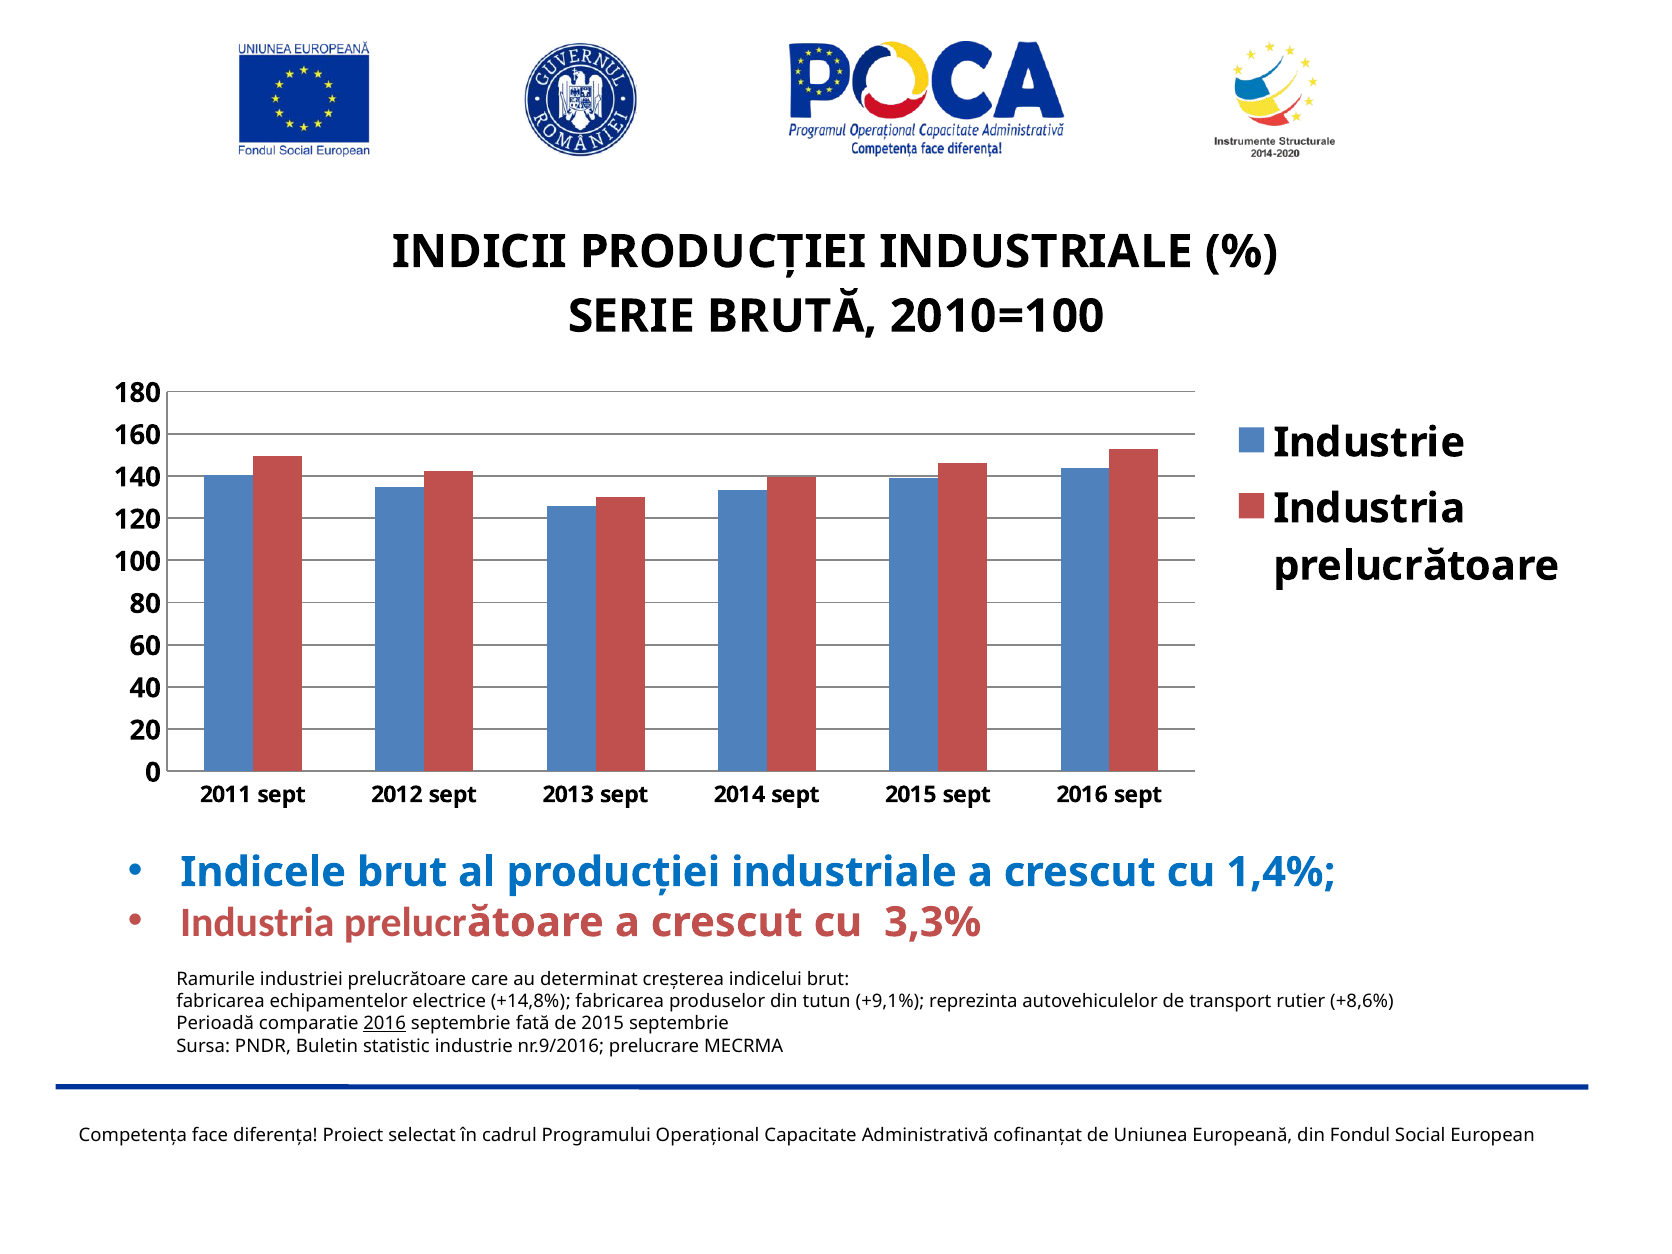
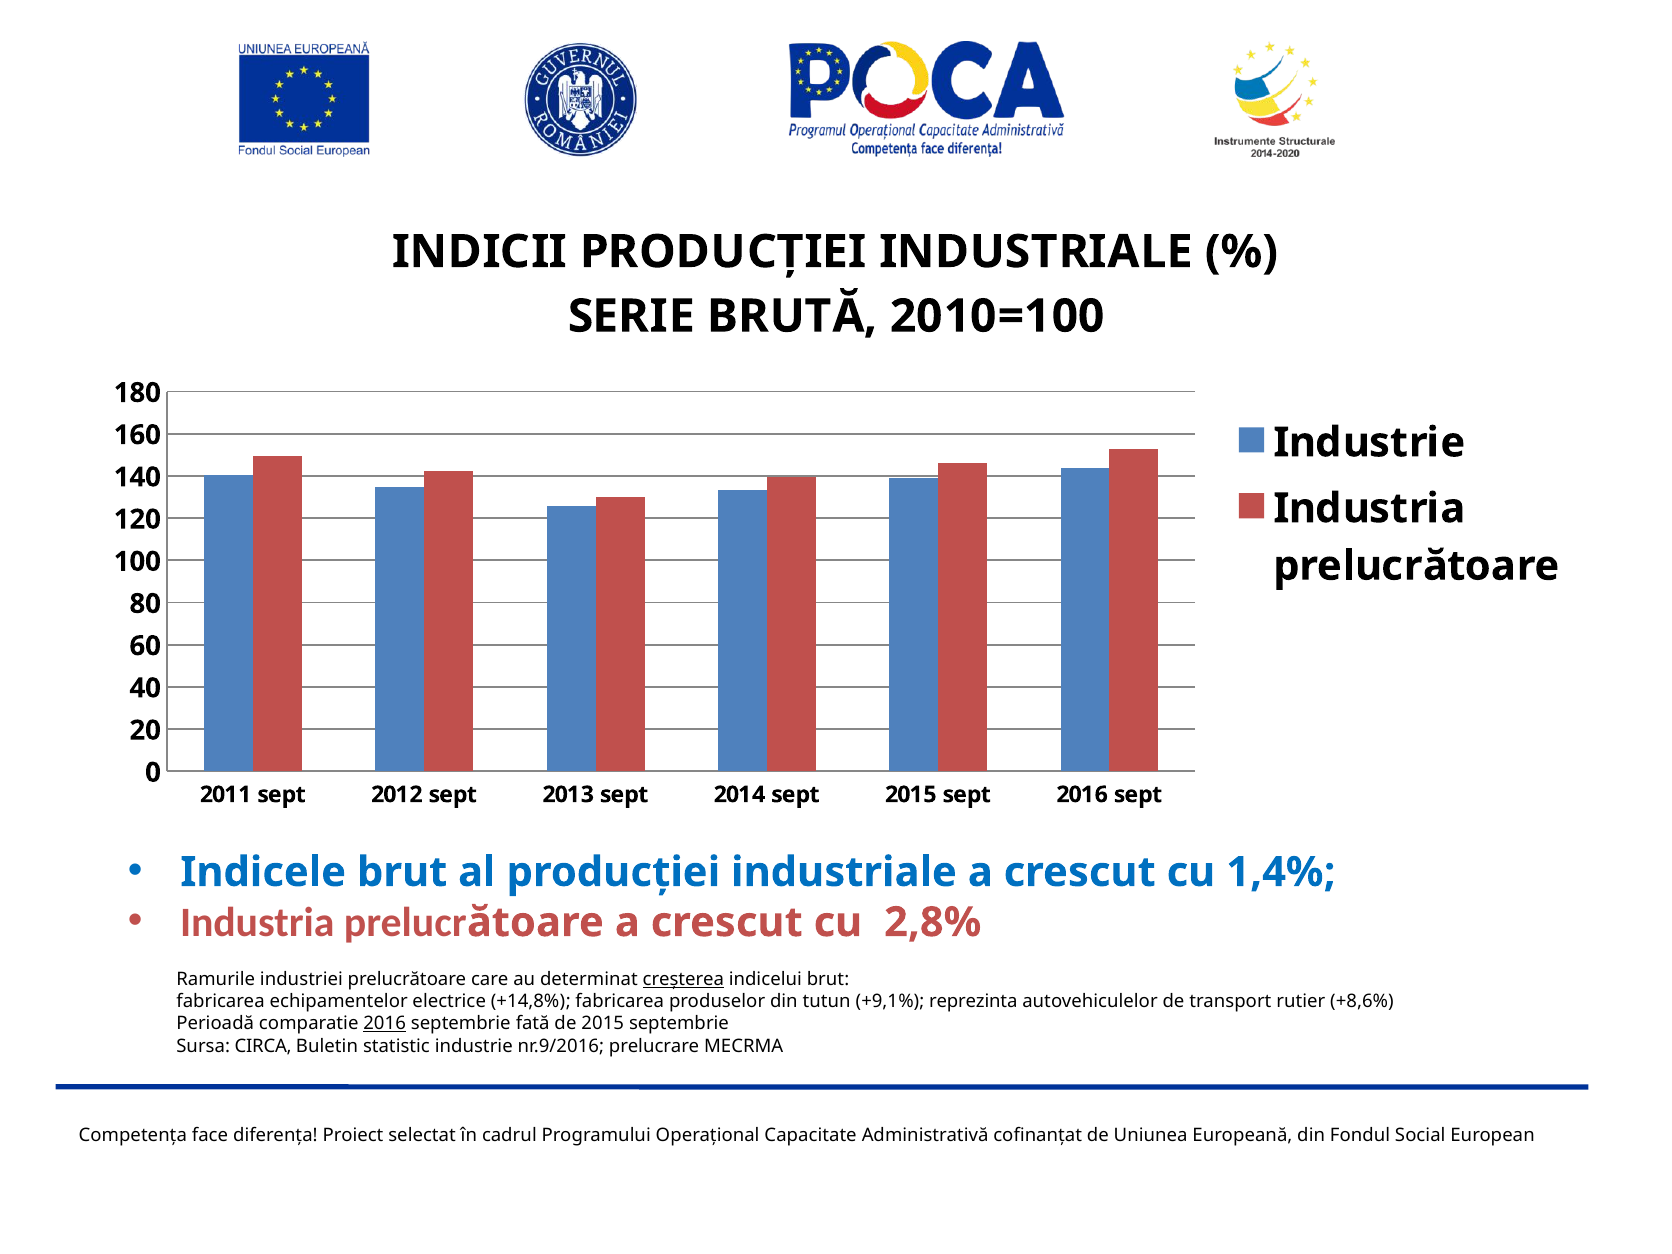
3,3%: 3,3% -> 2,8% (933, 922)
creșterea underline: none -> present (683, 979)
PNDR: PNDR -> CIRCA (263, 1046)
